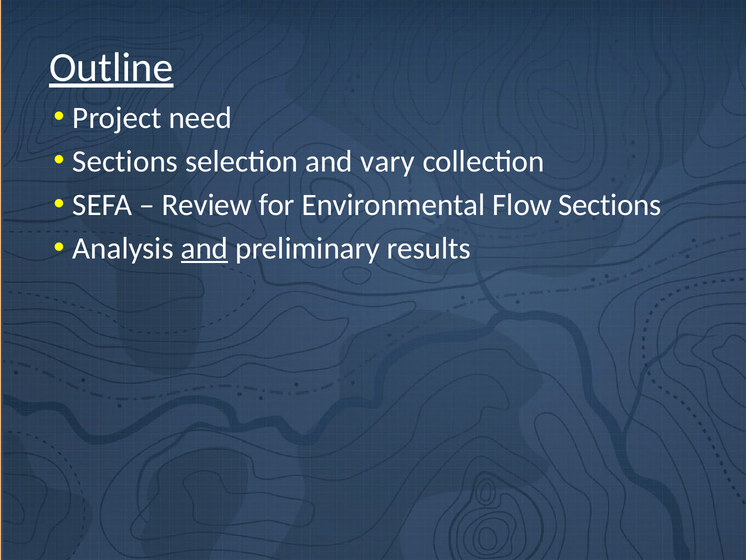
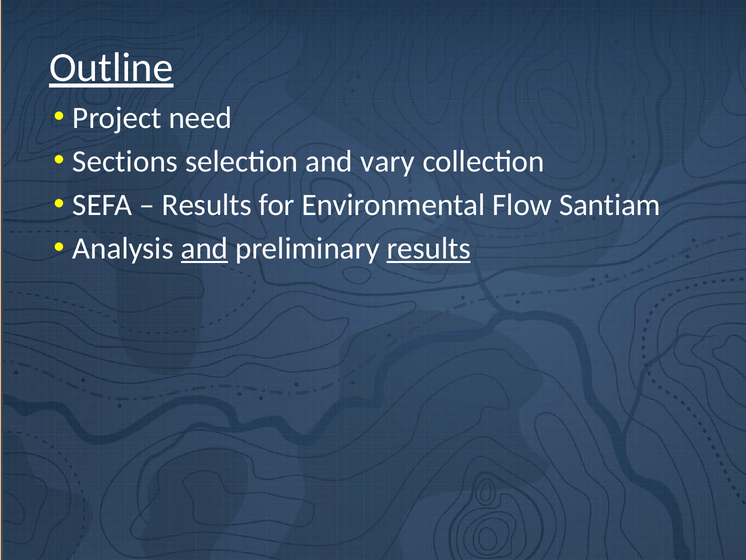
Review: Review -> Results (207, 205)
Flow Sections: Sections -> Santiam (610, 205)
results underline: none -> present (429, 248)
